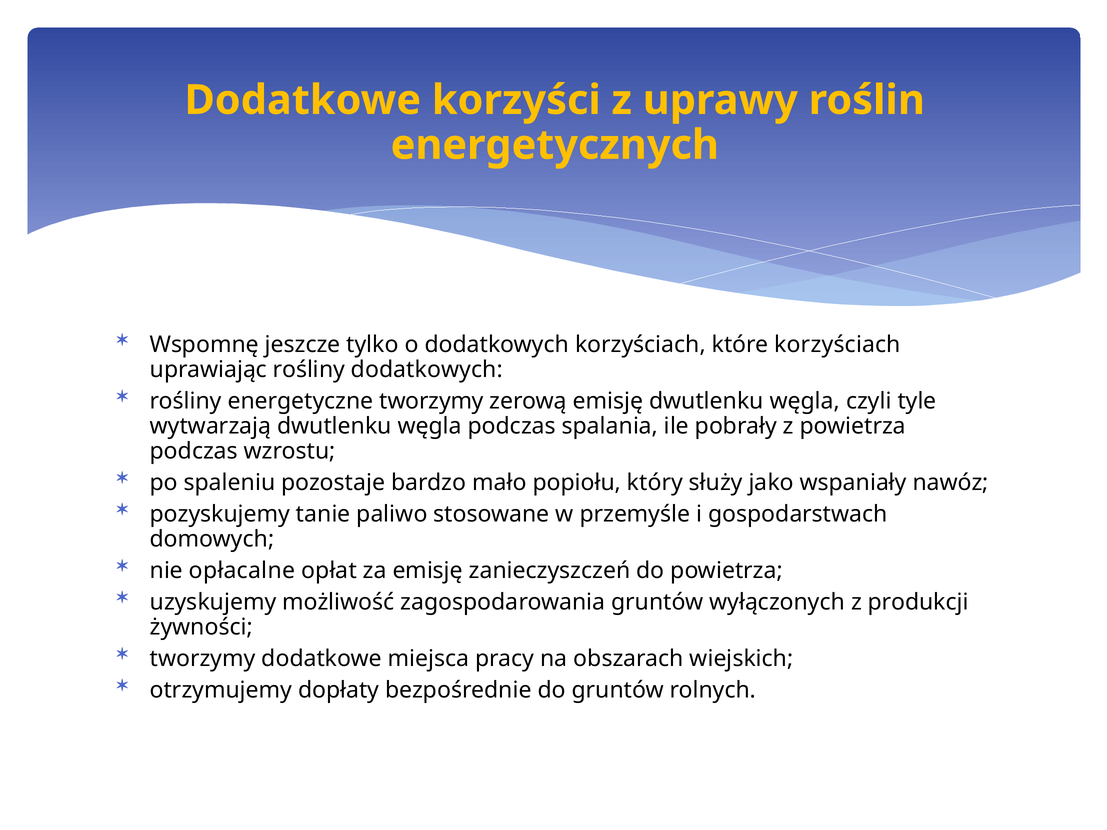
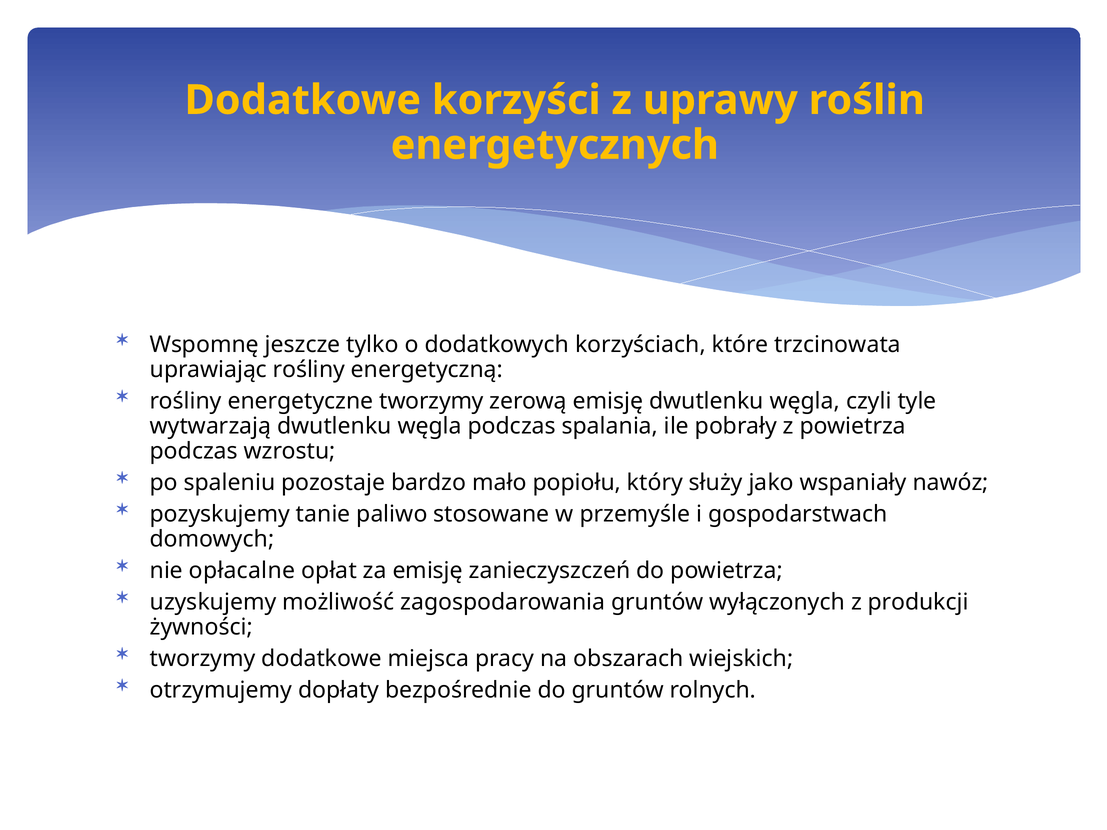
które korzyściach: korzyściach -> trzcinowata (838, 345)
rośliny dodatkowych: dodatkowych -> energetyczną (427, 370)
